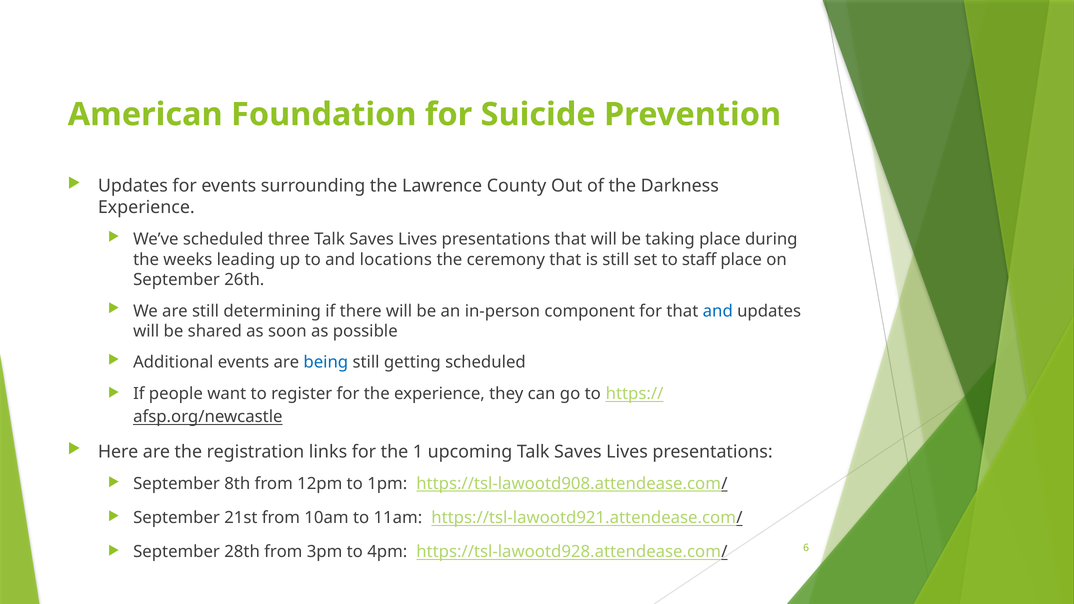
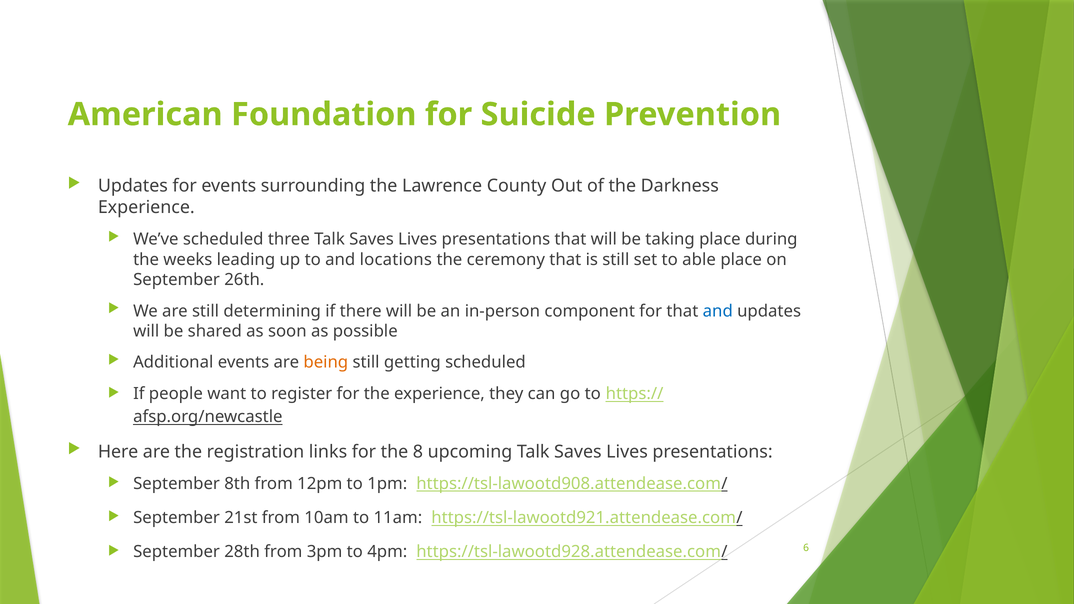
staff: staff -> able (699, 260)
being colour: blue -> orange (326, 363)
1: 1 -> 8 (418, 452)
